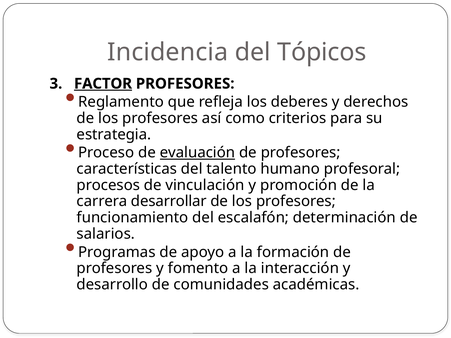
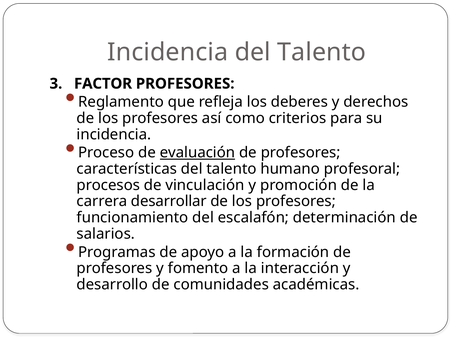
Tópicos: Tópicos -> Talento (322, 52)
FACTOR underline: present -> none (103, 84)
estrategia: estrategia -> incidencia (114, 134)
